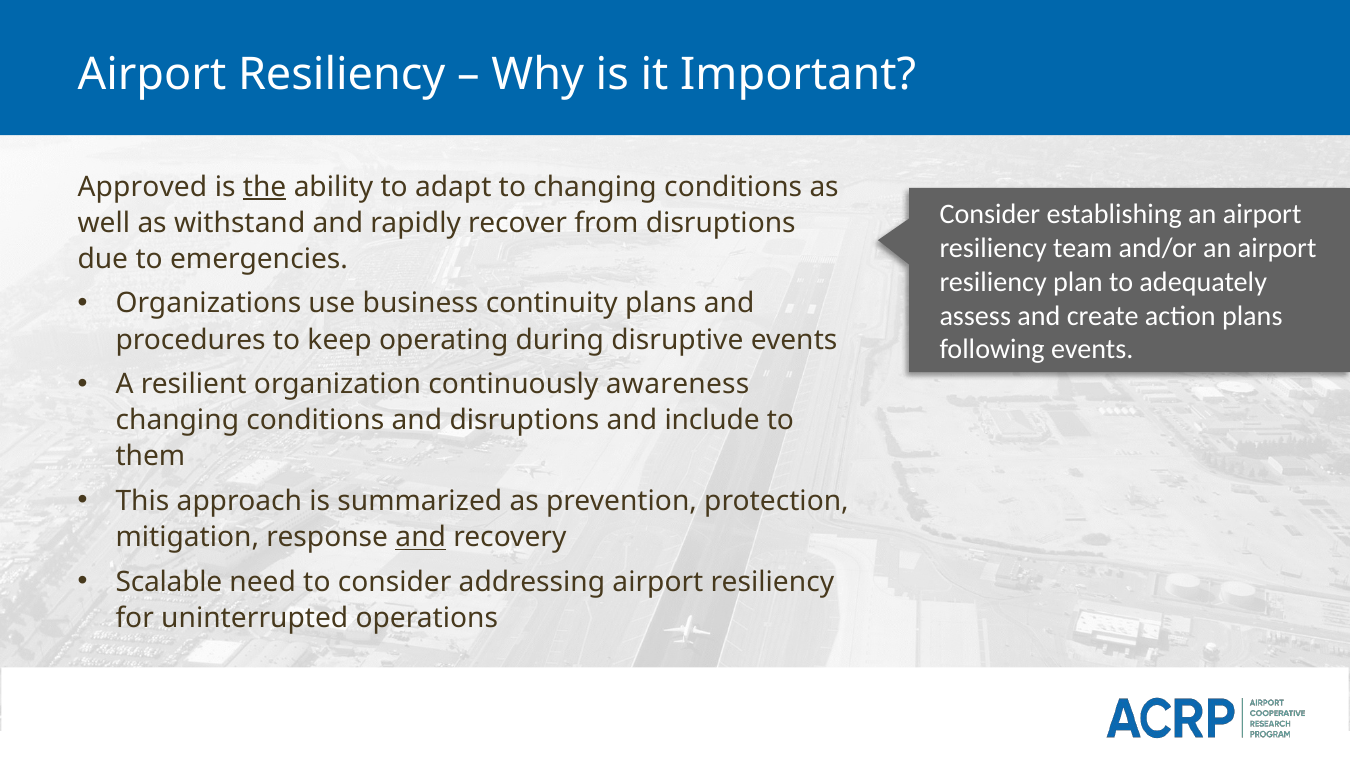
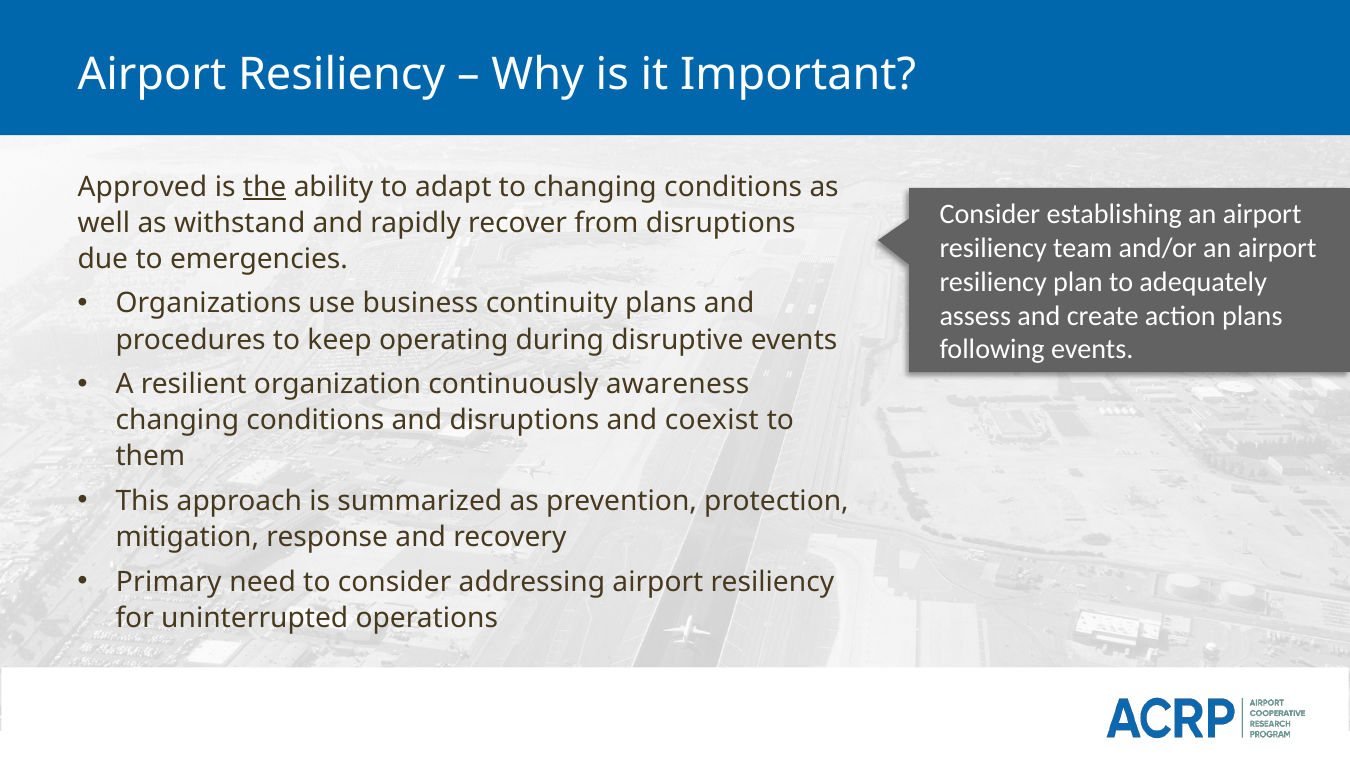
include: include -> coexist (712, 420)
and underline: present -> none (421, 537)
Scalable: Scalable -> Primary (169, 582)
